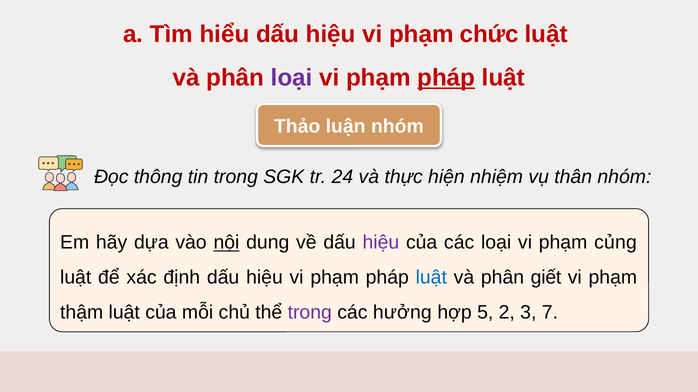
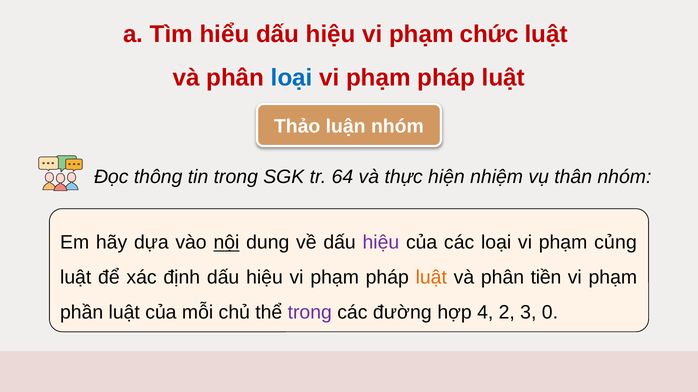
loại colour: purple -> blue (292, 78)
pháp underline: present -> none (446, 78)
24: 24 -> 64 (342, 177)
luật colour: blue -> orange (431, 278)
giết: giết -> tiền (546, 278)
thậm: thậm -> phần (82, 313)
hưởng: hưởng -> đường (402, 313)
5: 5 -> 4 (485, 313)
7: 7 -> 0 (550, 313)
